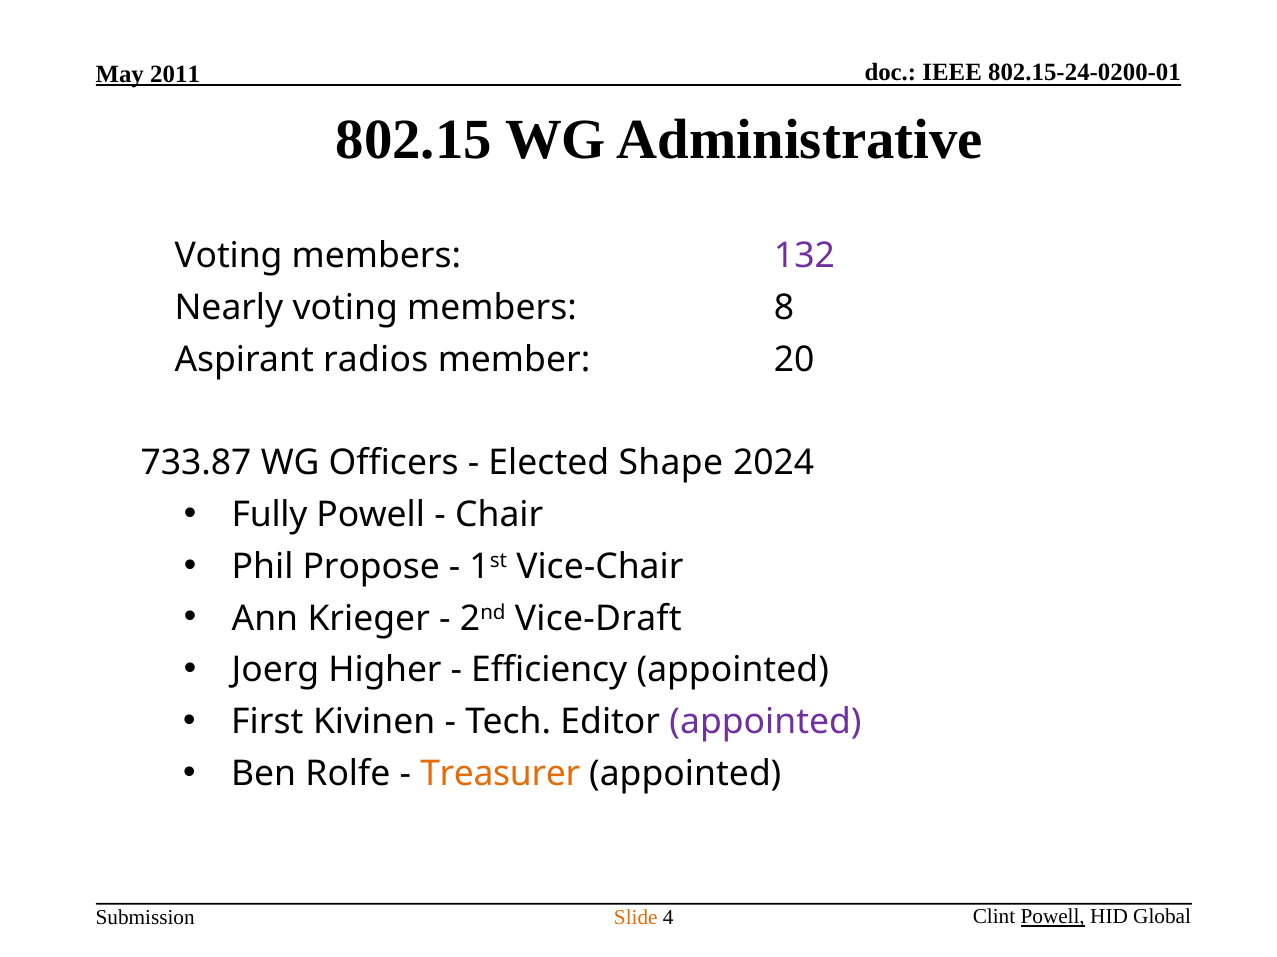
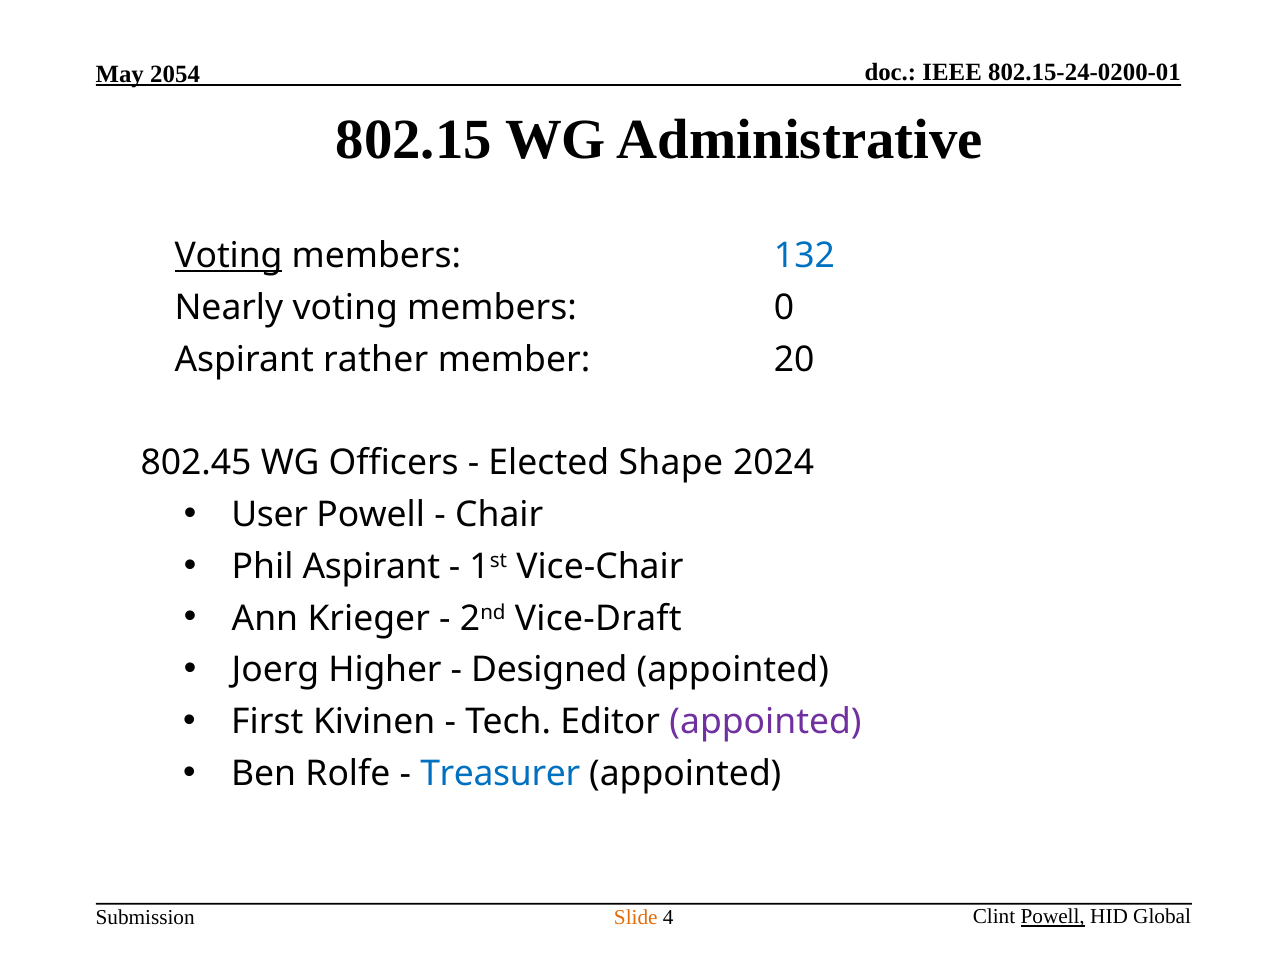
2011: 2011 -> 2054 (175, 74)
Voting underline: none -> present (228, 256)
132 colour: purple -> blue (804, 256)
8: 8 -> 0 (784, 308)
radios: radios -> rather (376, 360)
733.87: 733.87 -> 802.45 (196, 463)
Fully: Fully -> User (270, 515)
Phil Propose: Propose -> Aspirant (371, 567)
Efficiency: Efficiency -> Designed (549, 671)
Treasurer colour: orange -> blue (500, 774)
